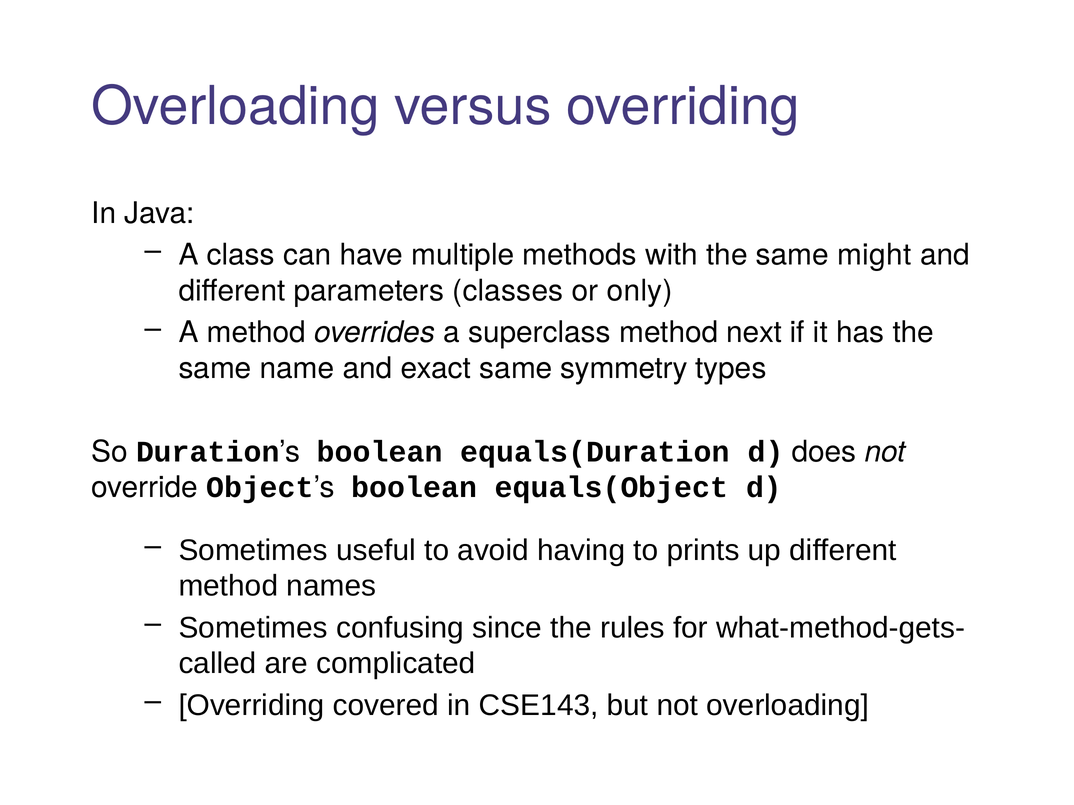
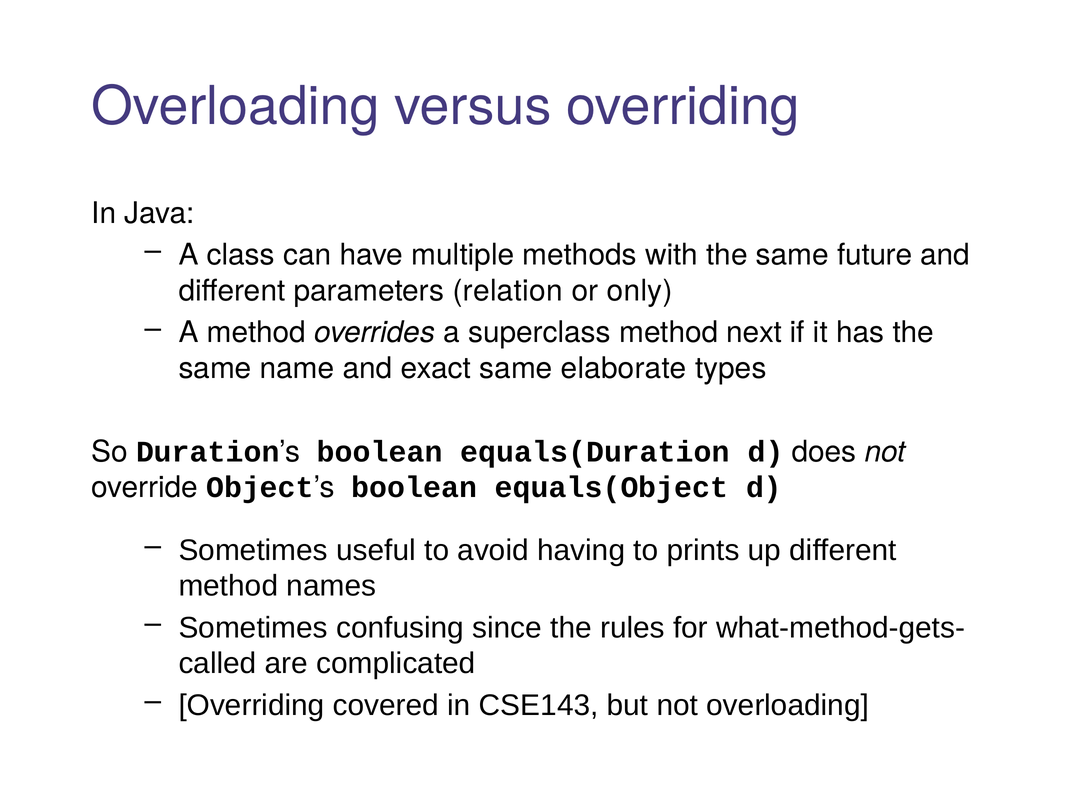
might: might -> future (875, 255)
classes: classes -> relation (508, 291)
symmetry: symmetry -> elaborate (624, 369)
